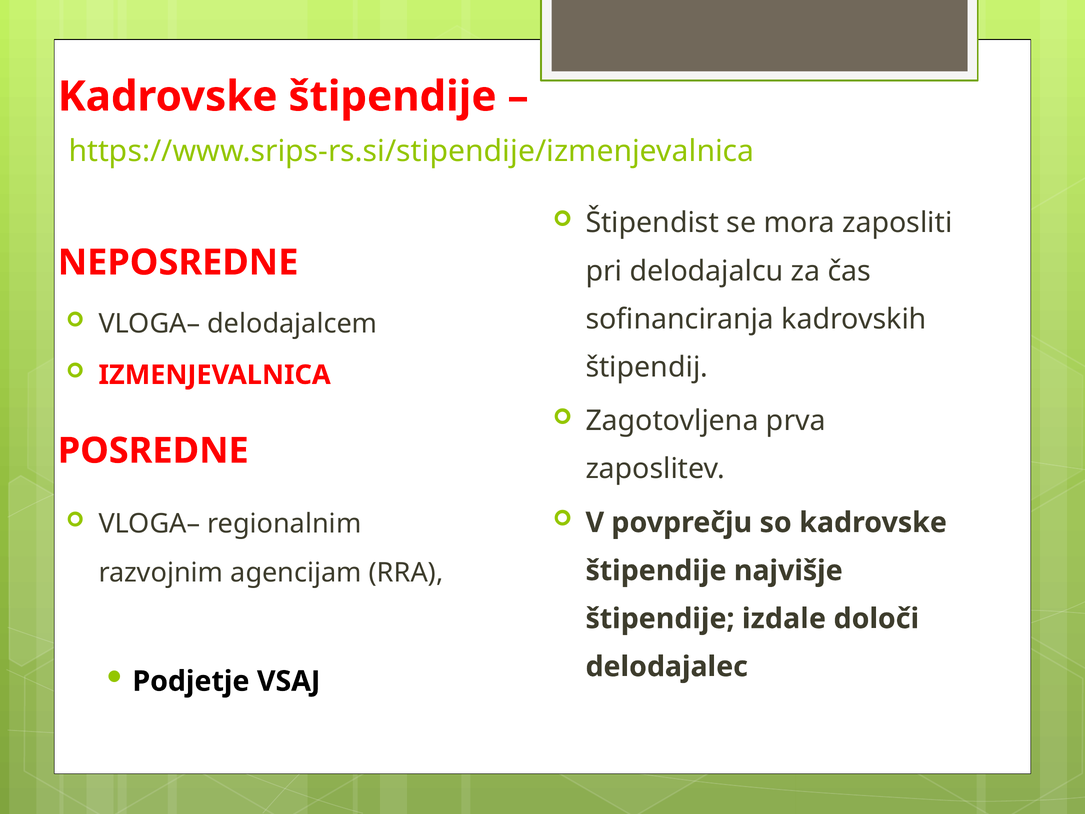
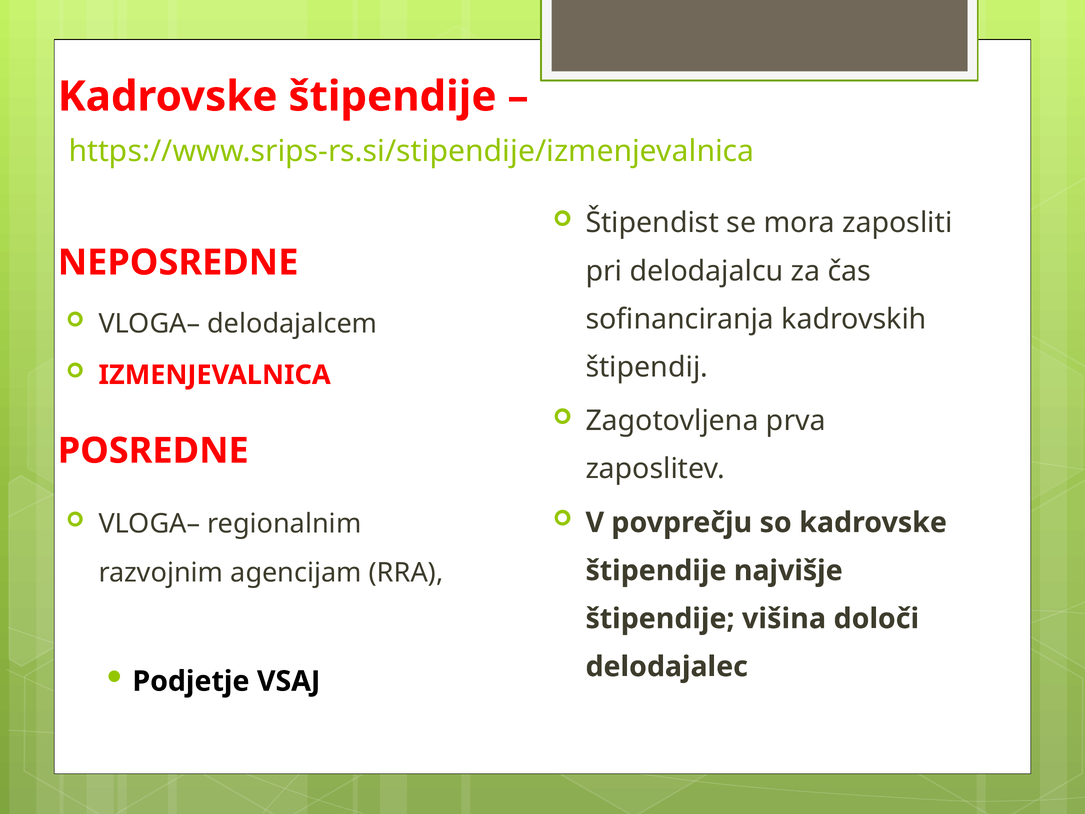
izdale: izdale -> višina (784, 619)
